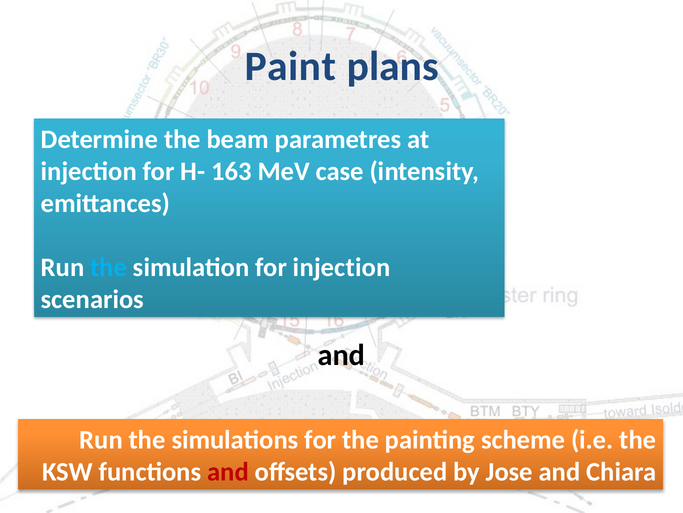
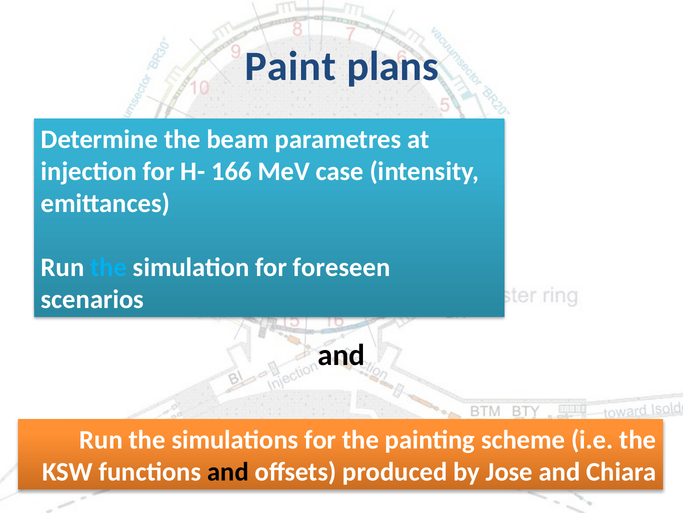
163: 163 -> 166 (231, 171)
for injection: injection -> foreseen (342, 267)
and colour: red -> black (228, 471)
